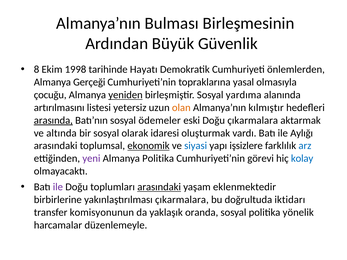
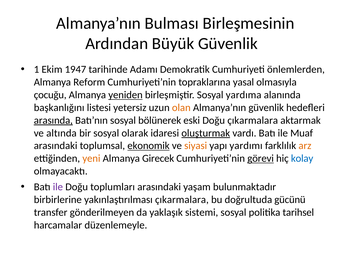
8: 8 -> 1 (37, 70)
1998: 1998 -> 1947 (76, 70)
Hayatı: Hayatı -> Adamı (144, 70)
Gerçeği: Gerçeği -> Reform (89, 82)
artırılmasını: artırılmasını -> başkanlığını (59, 108)
Almanya’nın kılmıştır: kılmıştır -> güvenlik (266, 108)
ödemeler: ödemeler -> bölünerek (160, 120)
oluşturmak underline: none -> present (206, 133)
Aylığı: Aylığı -> Muaf (302, 133)
siyasi colour: blue -> orange (196, 146)
işsizlere: işsizlere -> yardımı (246, 146)
arz colour: blue -> orange (305, 146)
yeni colour: purple -> orange (91, 159)
Almanya Politika: Politika -> Girecek (158, 159)
görevi underline: none -> present (261, 159)
arasındaki underline: present -> none (159, 187)
eklenmektedir: eklenmektedir -> bulunmaktadır (245, 187)
iktidarı: iktidarı -> gücünü (290, 200)
komisyonunun: komisyonunun -> gönderilmeyen (102, 213)
oranda: oranda -> sistemi (202, 213)
yönelik: yönelik -> tarihsel (298, 213)
